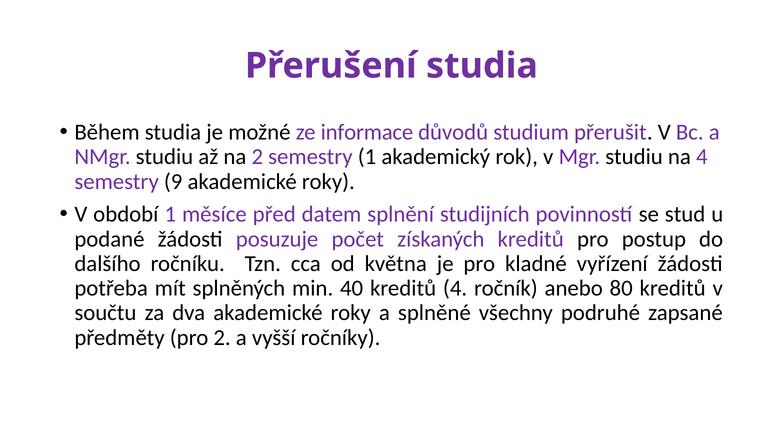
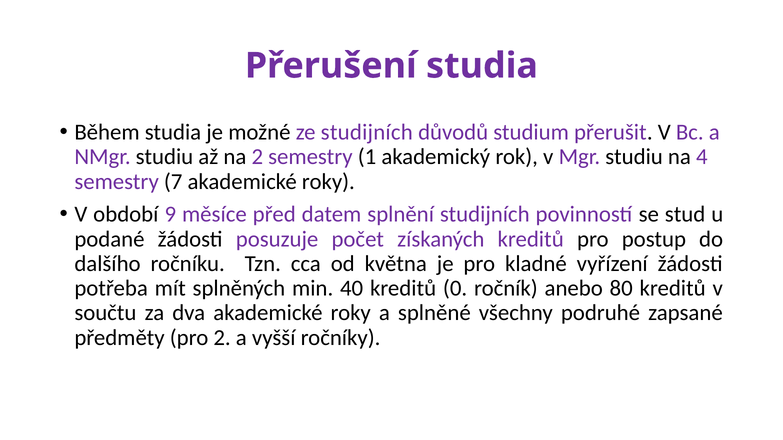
ze informace: informace -> studijních (367, 132)
9: 9 -> 7 (173, 182)
období 1: 1 -> 9 (170, 215)
kreditů 4: 4 -> 0 (455, 289)
